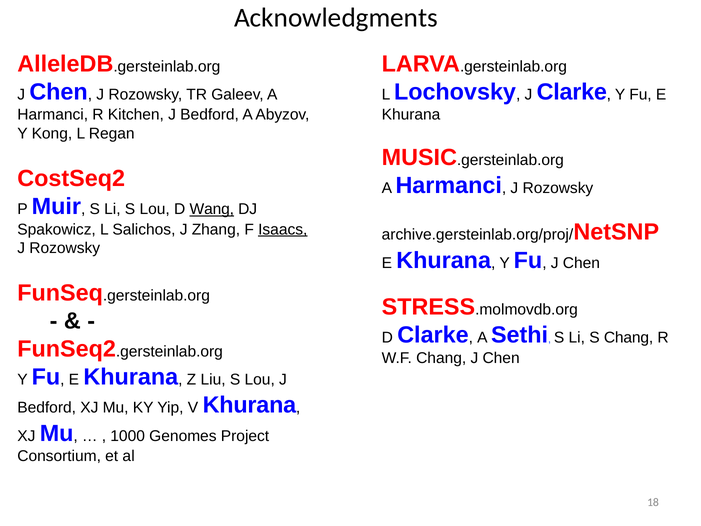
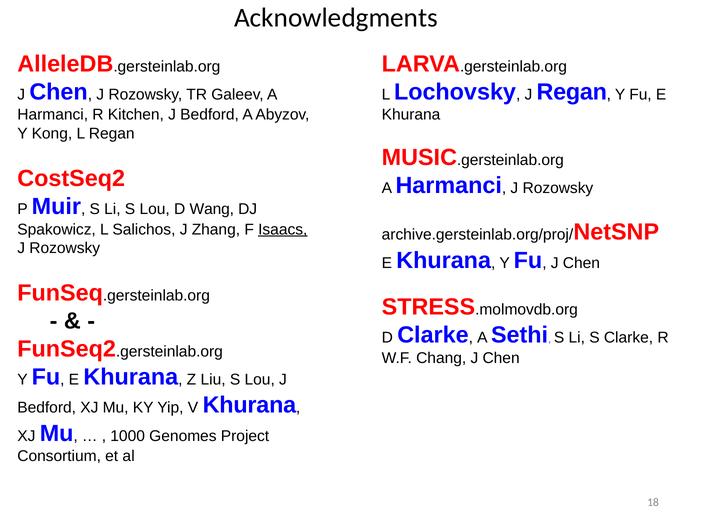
J Clarke: Clarke -> Regan (572, 92)
Wang underline: present -> none (212, 209)
S Chang: Chang -> Clarke (629, 338)
